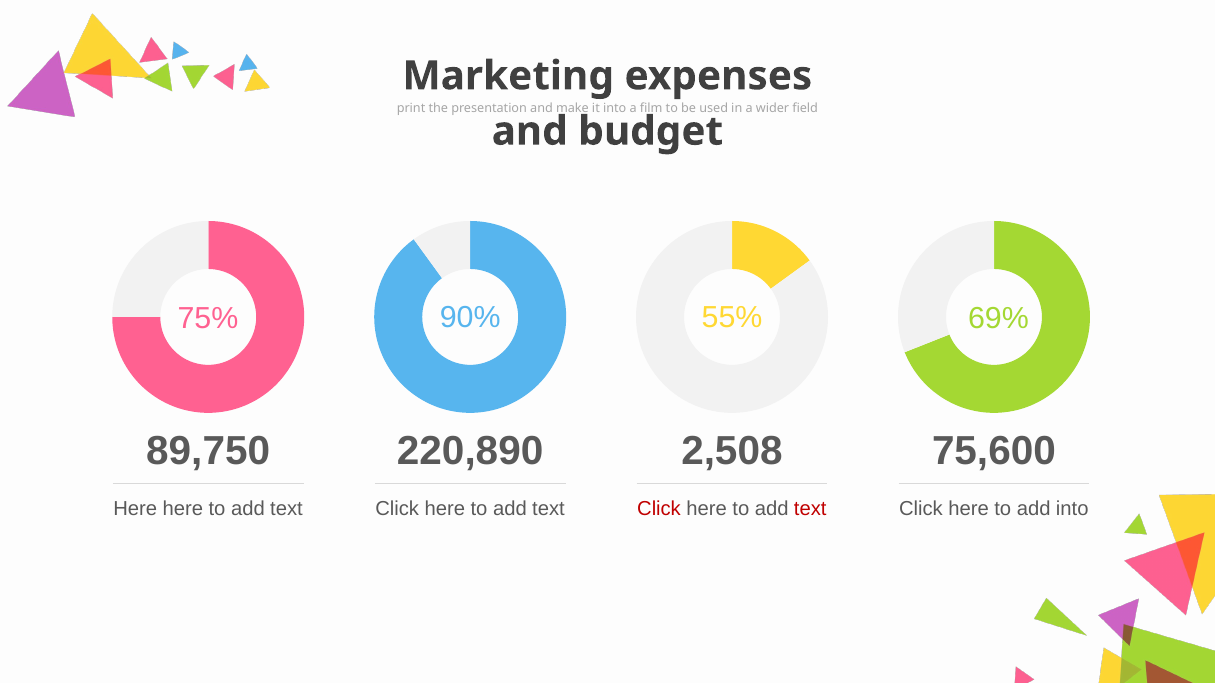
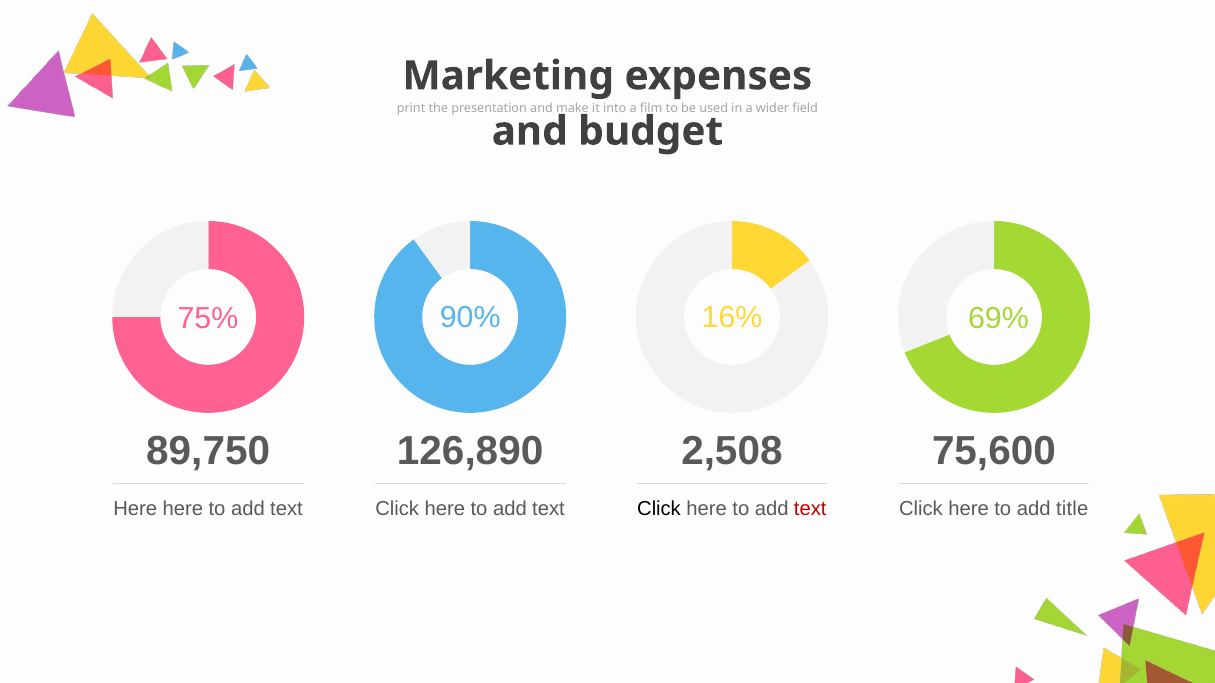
55%: 55% -> 16% (732, 318)
220,890: 220,890 -> 126,890 (470, 452)
Click colour: red -> black (659, 510)
add into: into -> title (1072, 510)
